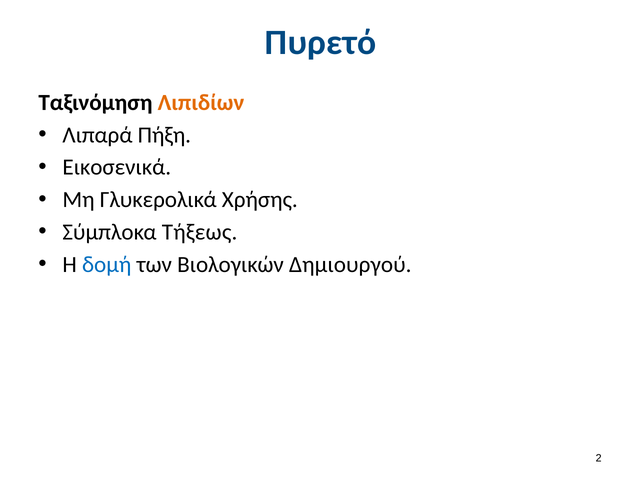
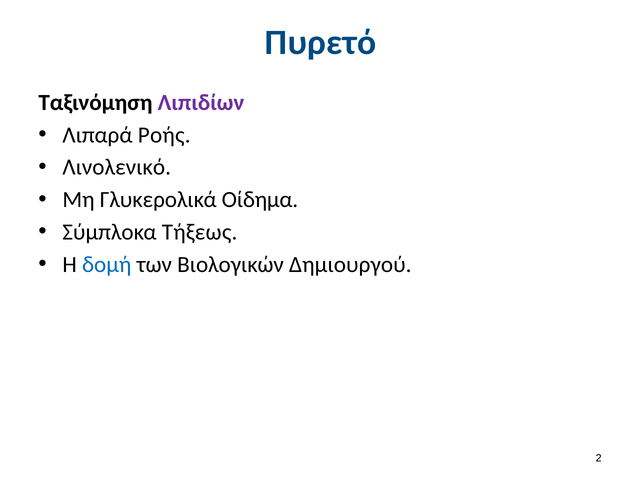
Λιπιδίων colour: orange -> purple (201, 102)
Πήξη: Πήξη -> Ροής (164, 135)
Εικοσενικά: Εικοσενικά -> Λινολενικό (117, 167)
Χρήσης: Χρήσης -> Οίδημα (260, 200)
